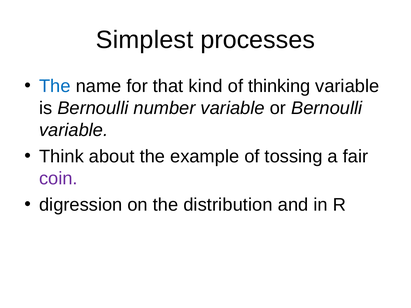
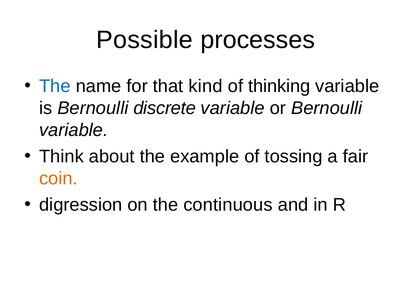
Simplest: Simplest -> Possible (145, 40)
number: number -> discrete (165, 108)
coin colour: purple -> orange (58, 179)
distribution: distribution -> continuous (228, 205)
